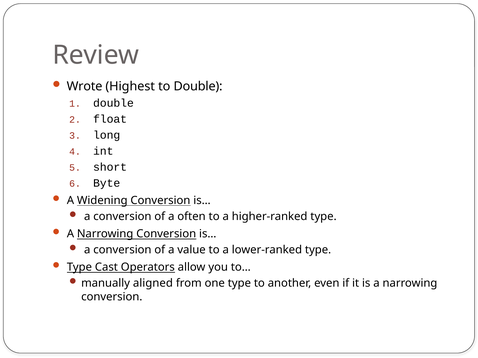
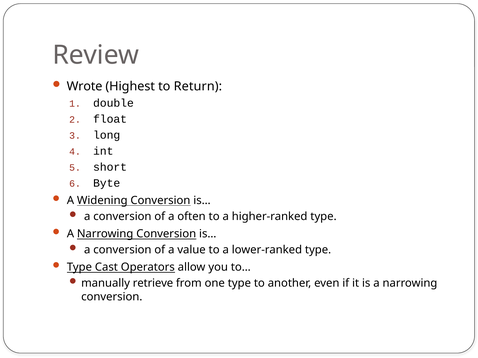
to Double: Double -> Return (198, 86)
aligned: aligned -> retrieve (153, 284)
